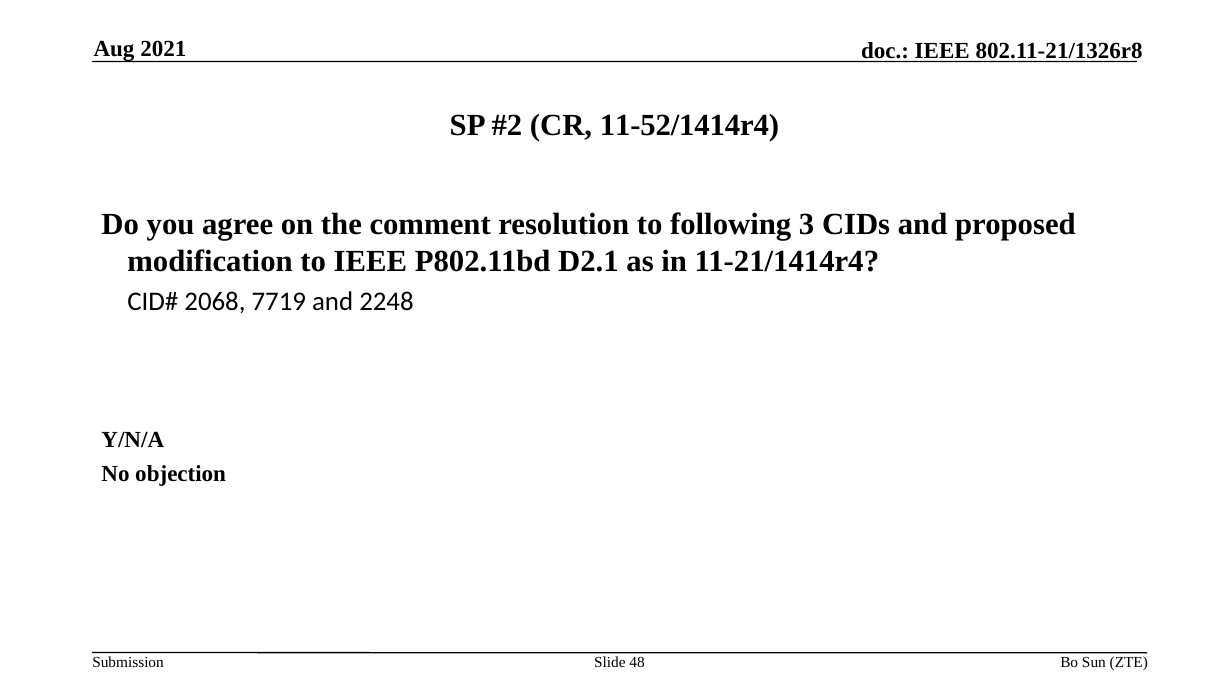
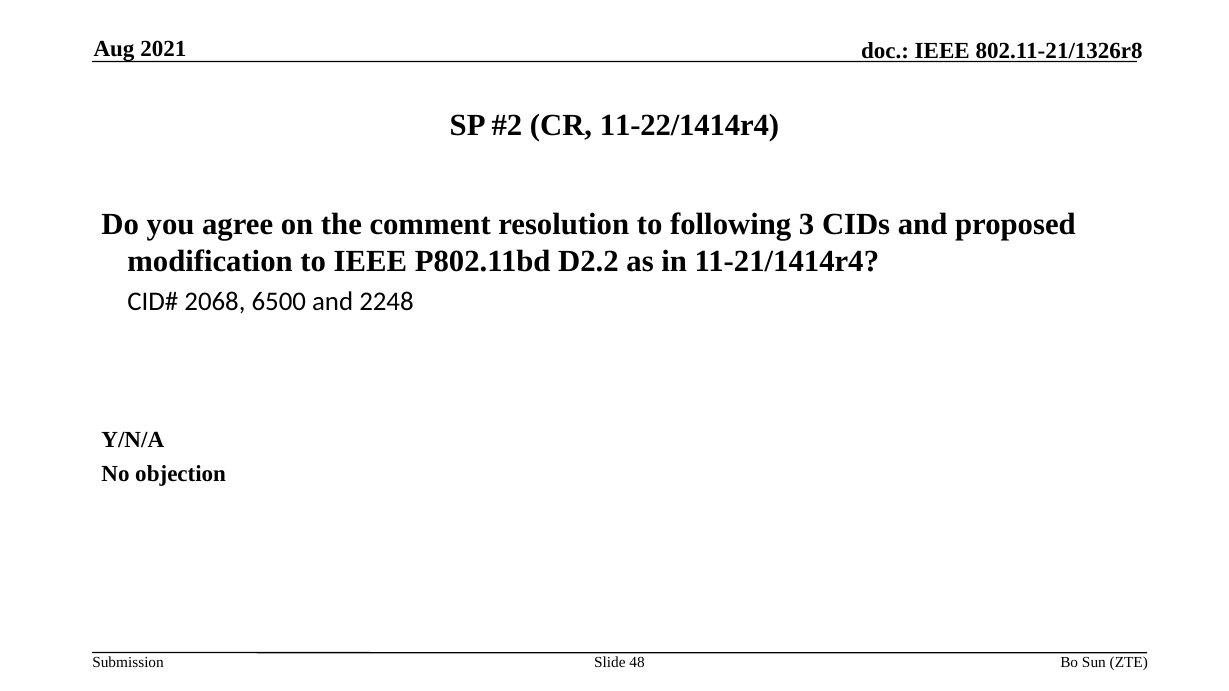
11-52/1414r4: 11-52/1414r4 -> 11-22/1414r4 (689, 125)
D2.1: D2.1 -> D2.2 (588, 262)
7719: 7719 -> 6500 (279, 302)
